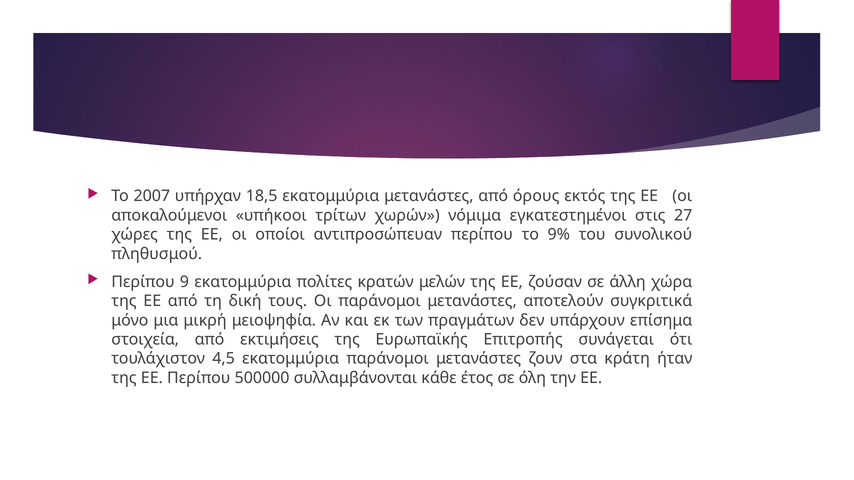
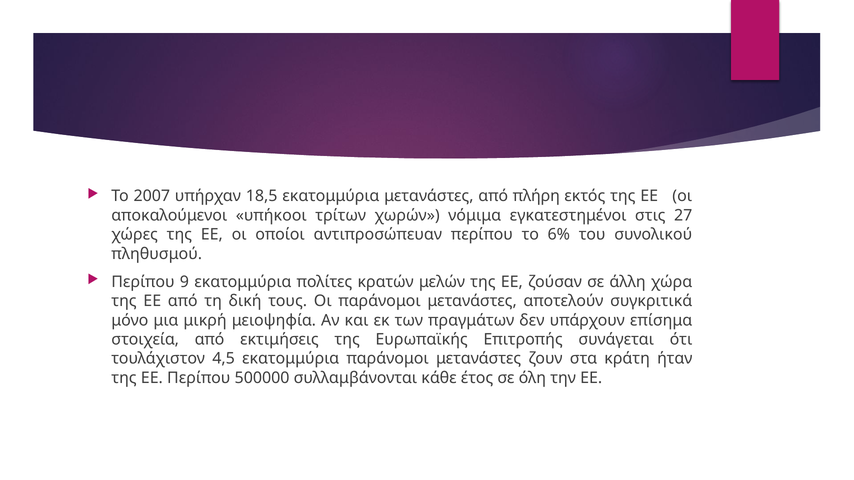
όρους: όρους -> πλήρη (536, 196)
9%: 9% -> 6% (559, 235)
